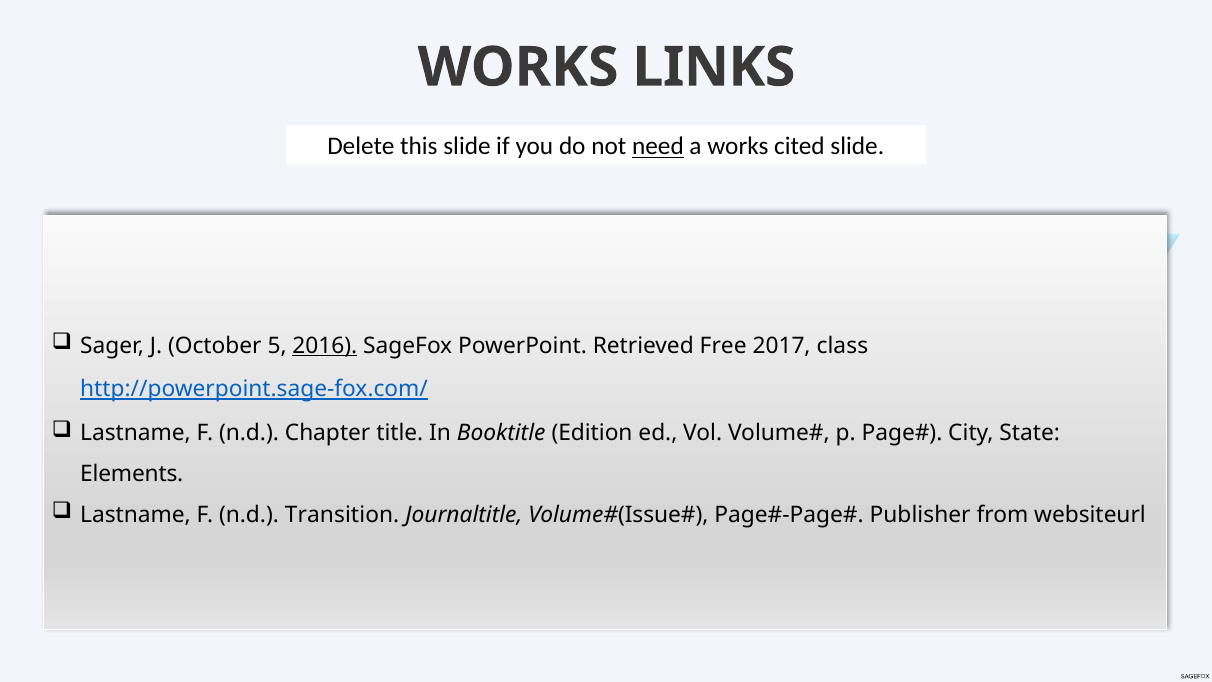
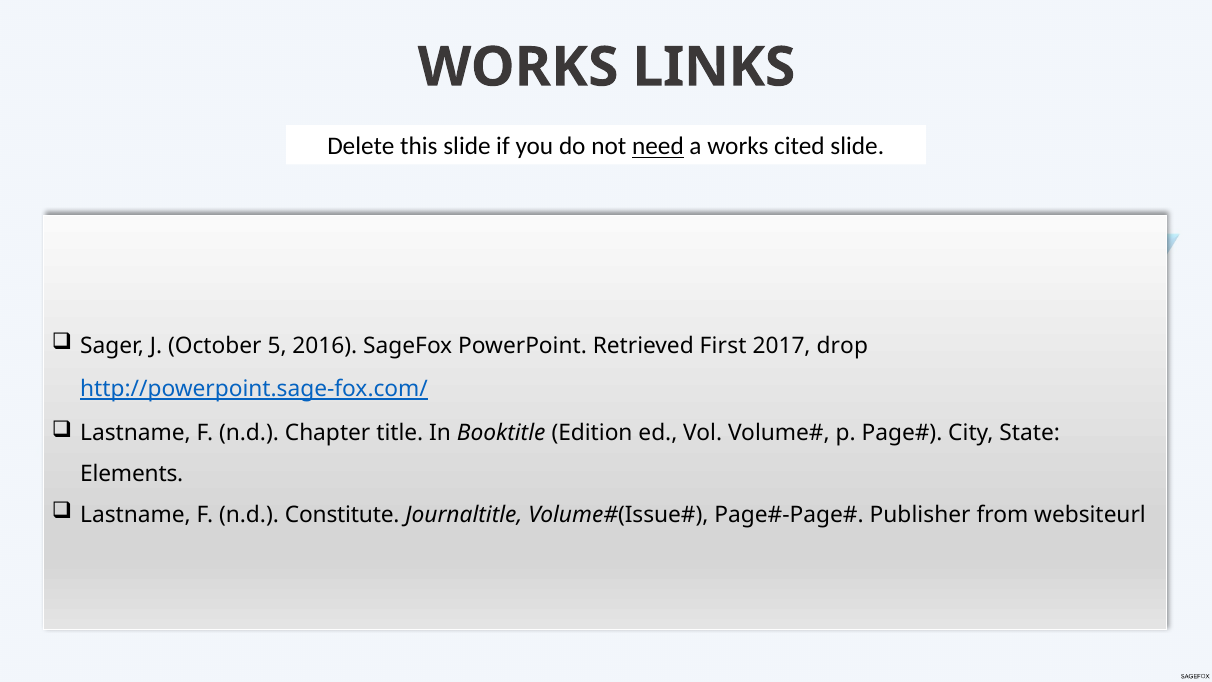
2016 underline: present -> none (325, 346)
Free: Free -> First (723, 346)
class: class -> drop (842, 346)
Transition: Transition -> Constitute (342, 515)
